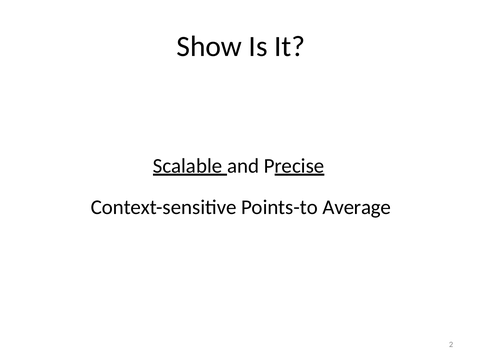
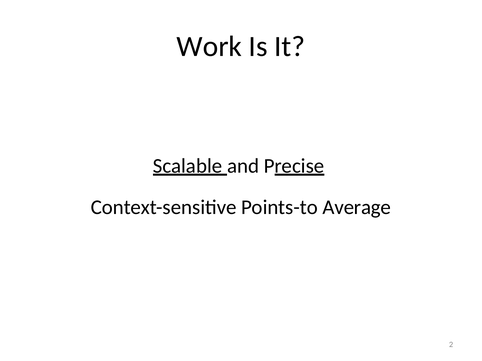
Show: Show -> Work (209, 47)
